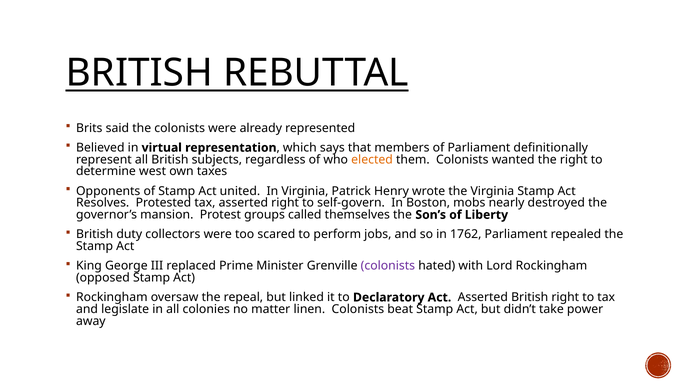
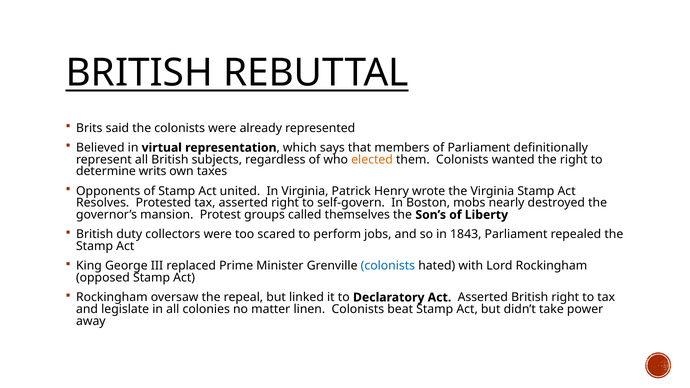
west: west -> writs (153, 172)
1762: 1762 -> 1843 (466, 235)
colonists colour: purple -> blue (388, 266)
